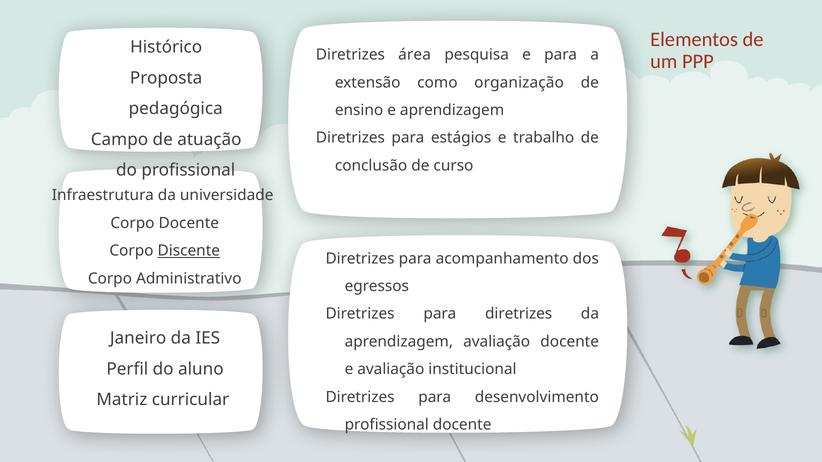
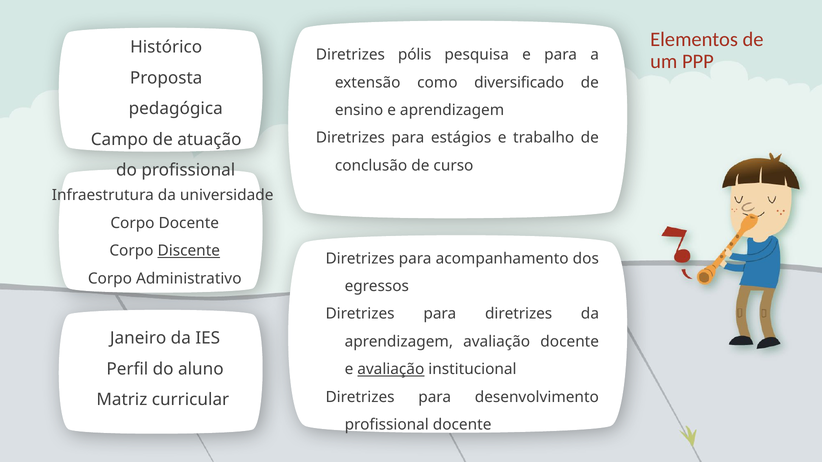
área: área -> pólis (415, 55)
organização: organização -> diversificado (519, 82)
avaliação underline: none -> present (391, 370)
